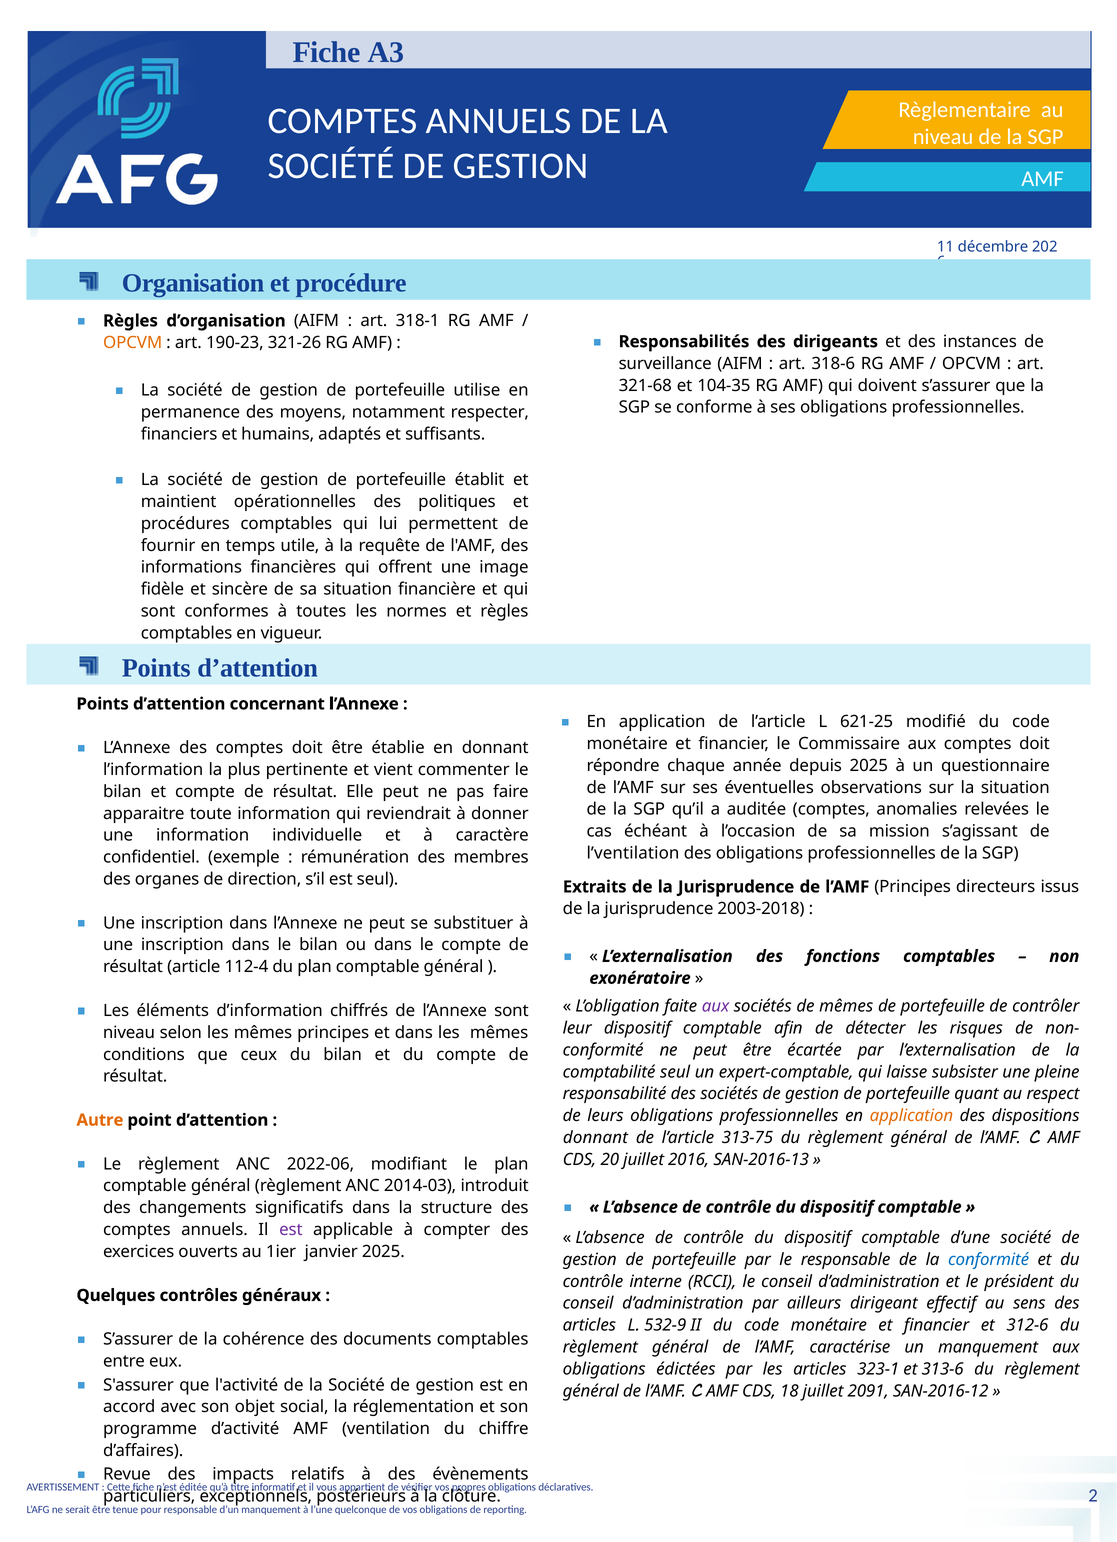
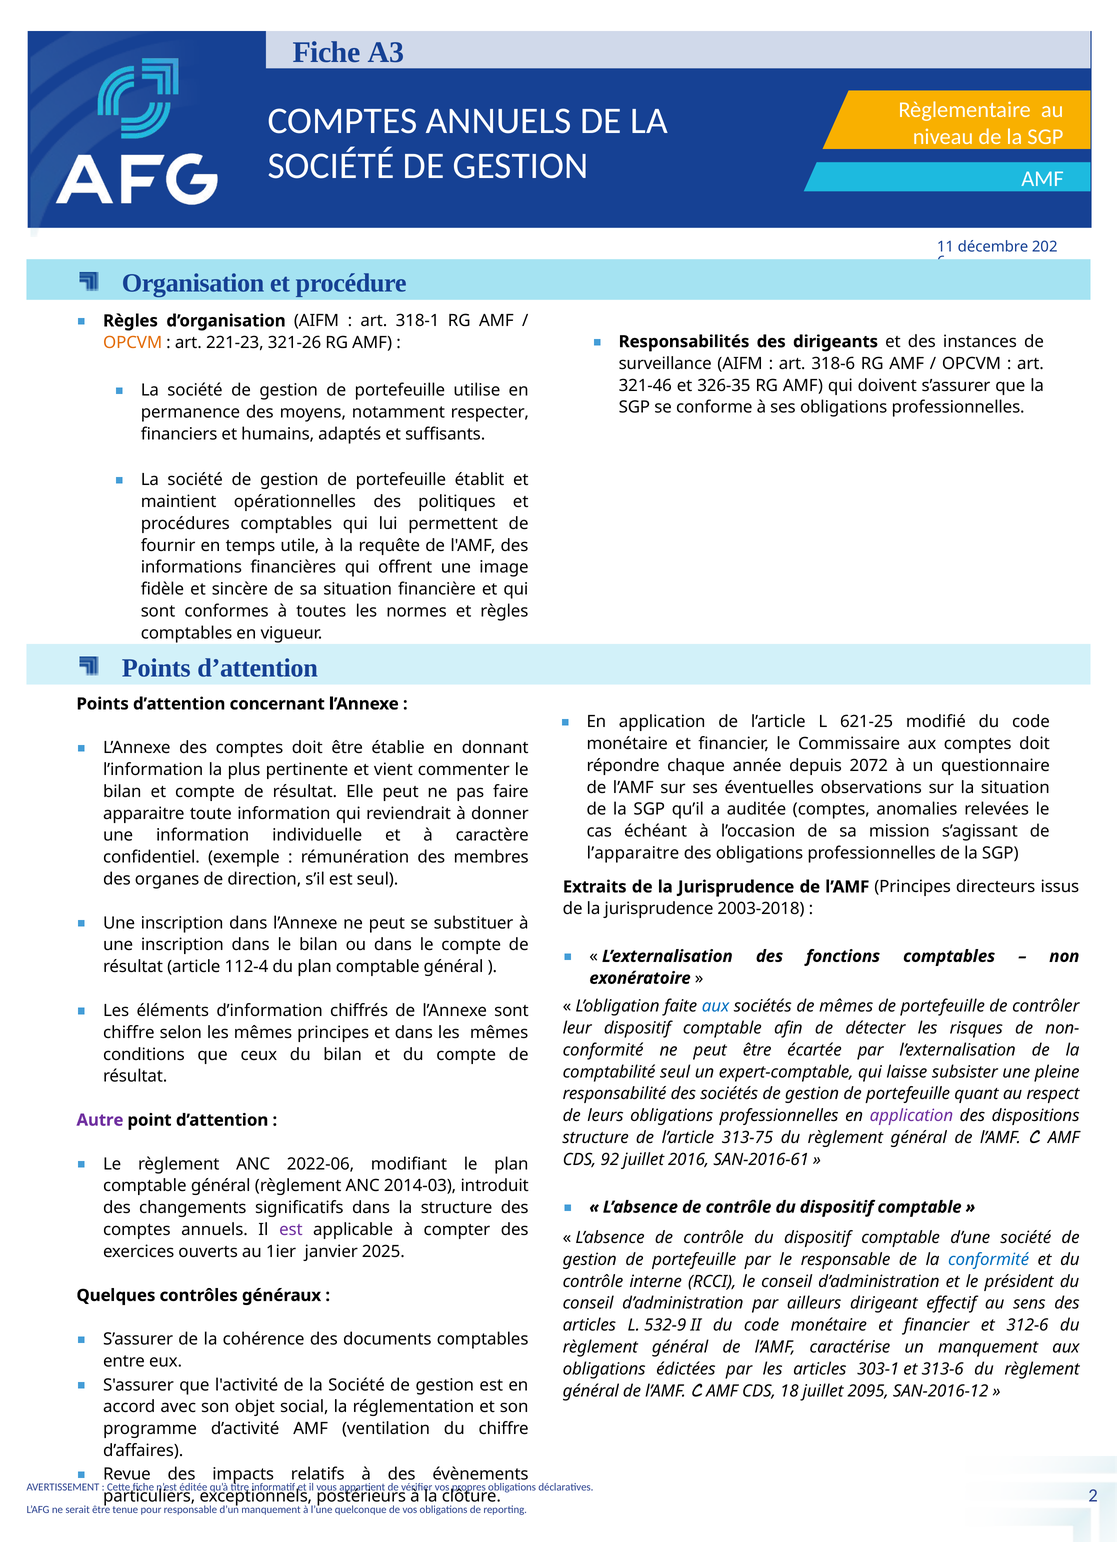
190-23: 190-23 -> 221-23 (235, 343)
321-68: 321-68 -> 321-46 (645, 386)
104-35: 104-35 -> 326-35 (724, 386)
depuis 2025: 2025 -> 2072 (869, 766)
l’ventilation: l’ventilation -> l’apparaitre (633, 853)
aux colour: purple -> blue (715, 1007)
niveau: niveau -> chiffre (129, 1033)
application colour: orange -> purple (911, 1116)
Autre colour: orange -> purple (100, 1121)
donnant: donnant -> structure (596, 1138)
20: 20 -> 92 (610, 1160)
SAN‐2016‐13: SAN‐2016‐13 -> SAN‐2016‐61 (761, 1160)
323‐1: 323‐1 -> 303‐1 (878, 1370)
2091: 2091 -> 2095 (868, 1391)
